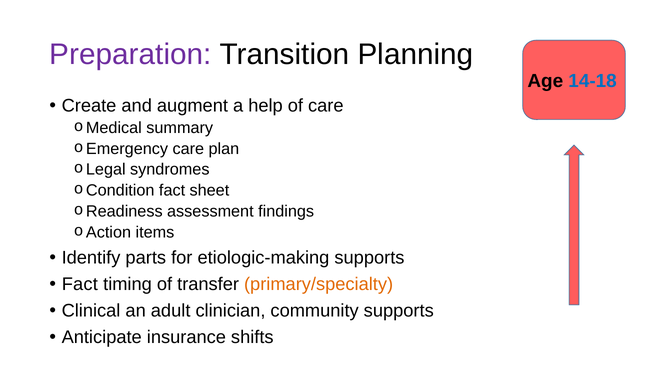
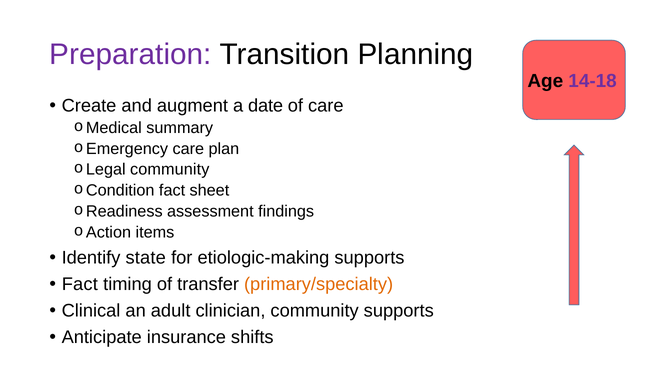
14-18 colour: blue -> purple (593, 81)
help: help -> date (266, 106)
syndromes: syndromes -> community (170, 170)
parts: parts -> state (146, 258)
